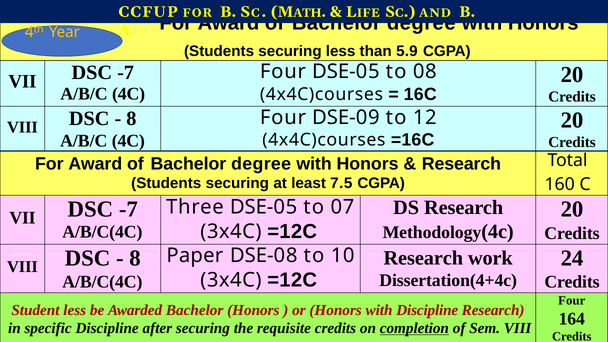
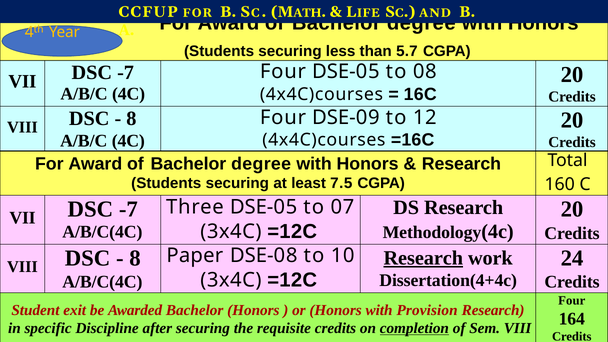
5.9: 5.9 -> 5.7 (407, 51)
Research underline: none -> present (423, 258)
Student less: less -> exit (75, 310)
with Discipline: Discipline -> Provision (427, 310)
